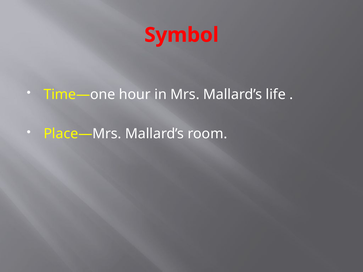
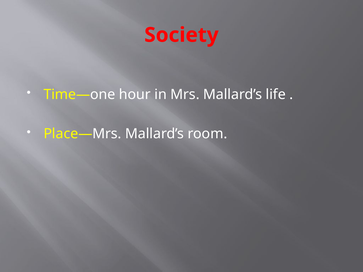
Symbol: Symbol -> Society (181, 35)
